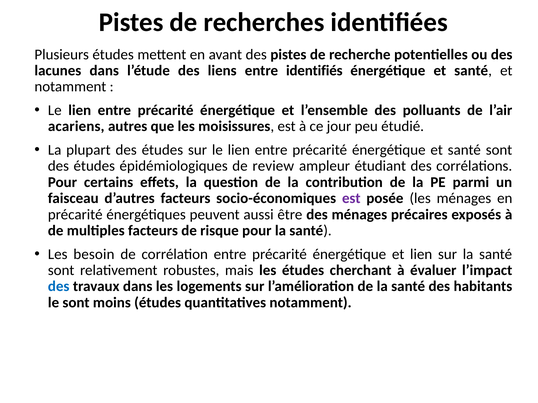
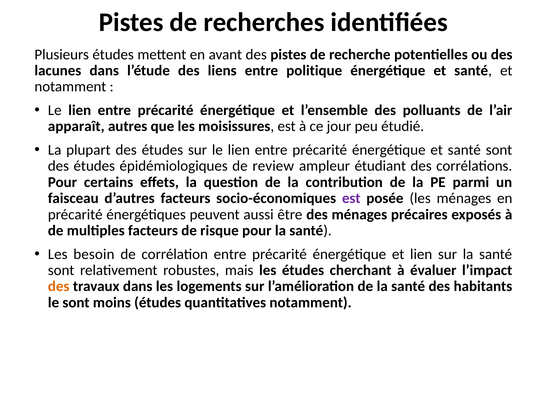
identifiés: identifiés -> politique (314, 71)
acariens: acariens -> apparaît (76, 127)
des colour: blue -> orange (59, 287)
